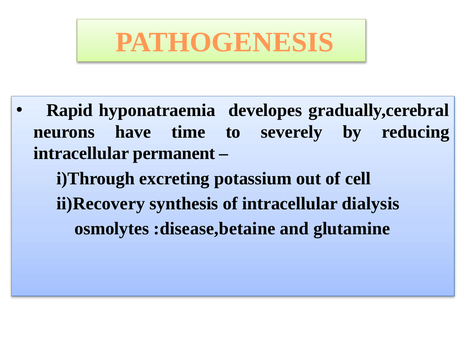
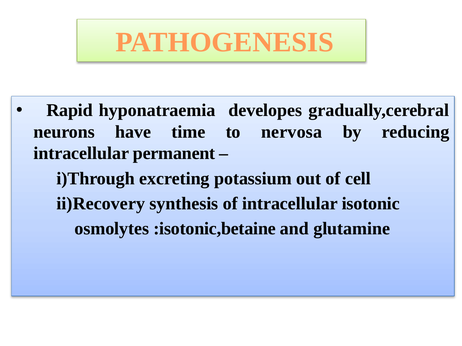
severely: severely -> nervosa (292, 132)
dialysis: dialysis -> isotonic (371, 204)
:disease,betaine: :disease,betaine -> :isotonic,betaine (215, 229)
